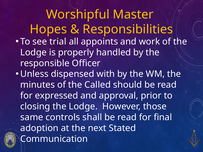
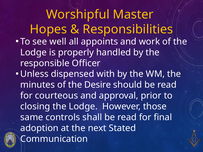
trial: trial -> well (58, 42)
Called: Called -> Desire (98, 85)
expressed: expressed -> courteous (56, 96)
